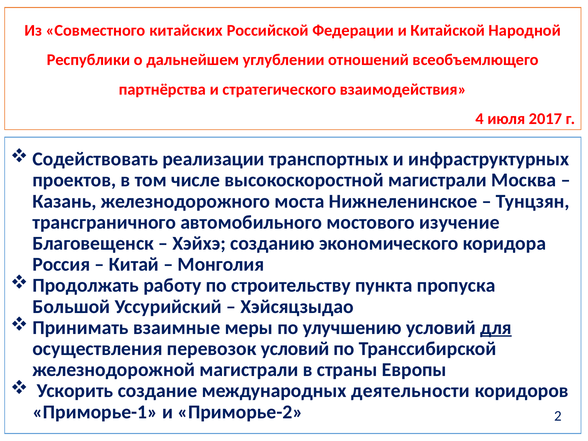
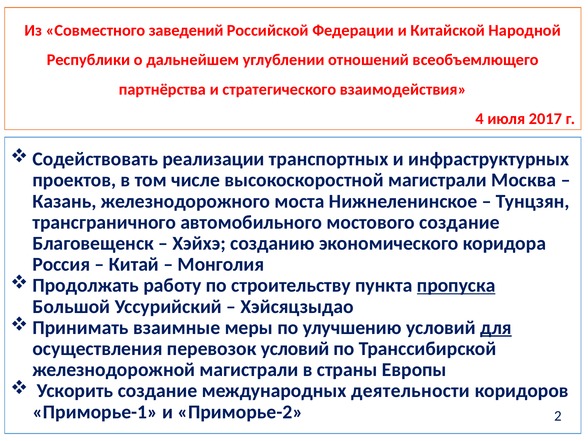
китайских: китайских -> заведений (186, 31)
мостового изучение: изучение -> создание (459, 222)
пропуска underline: none -> present (456, 285)
